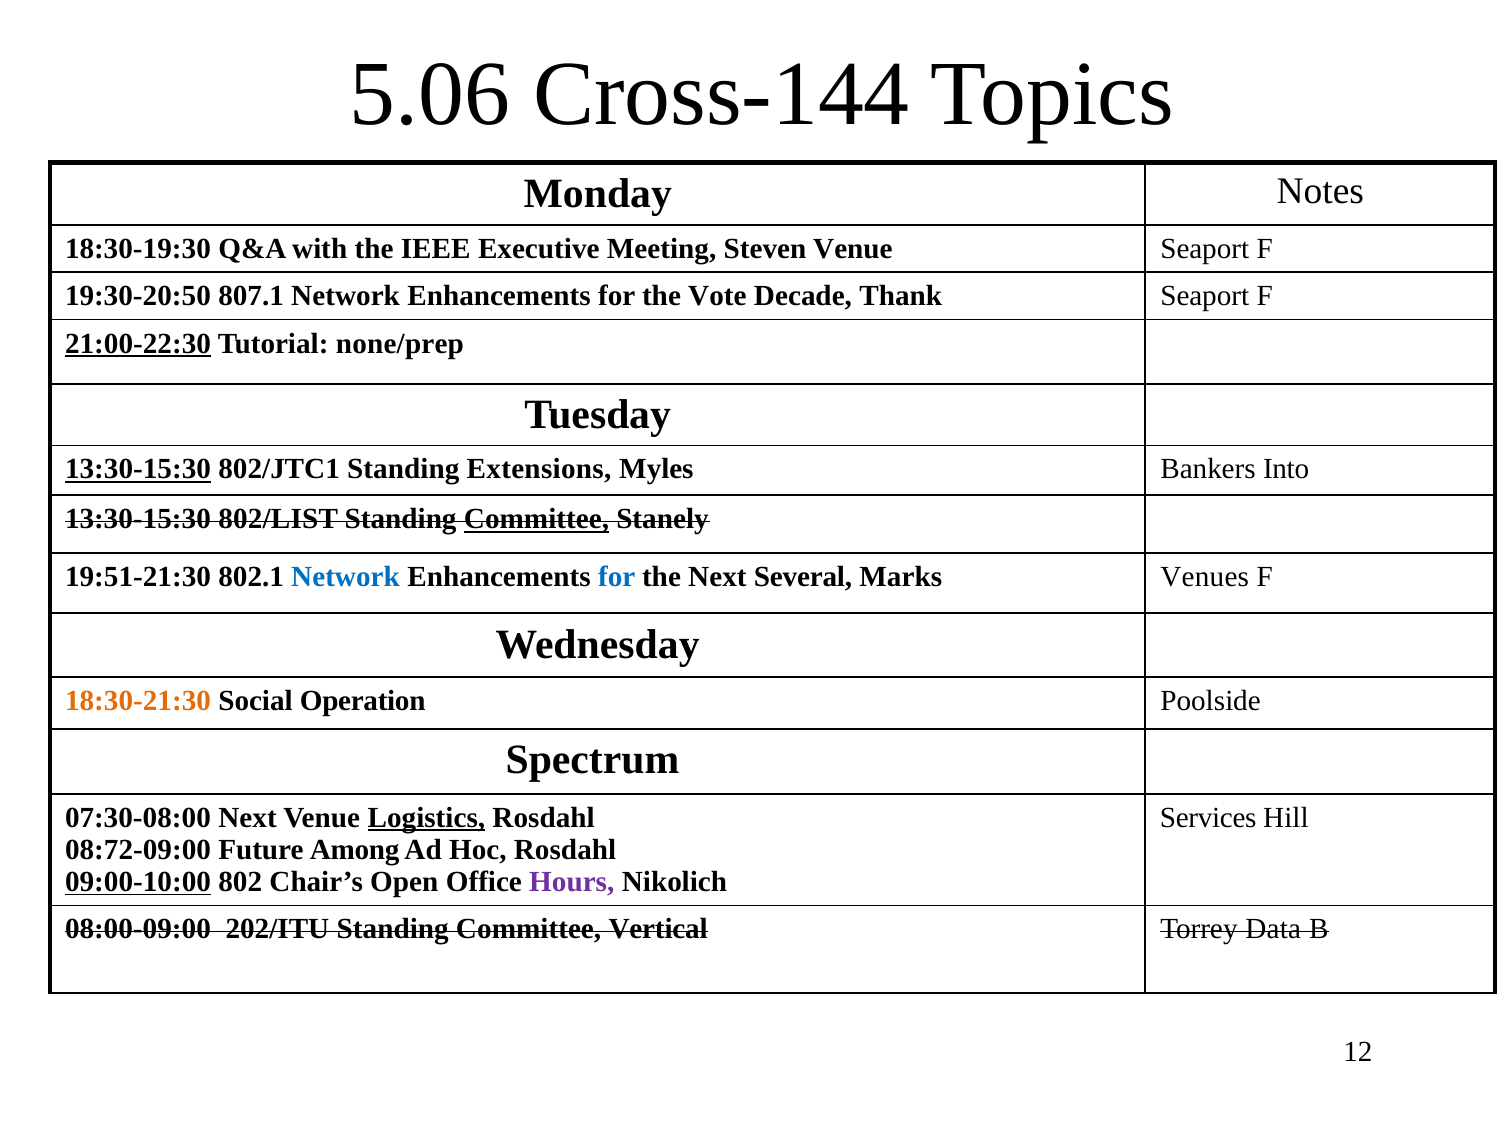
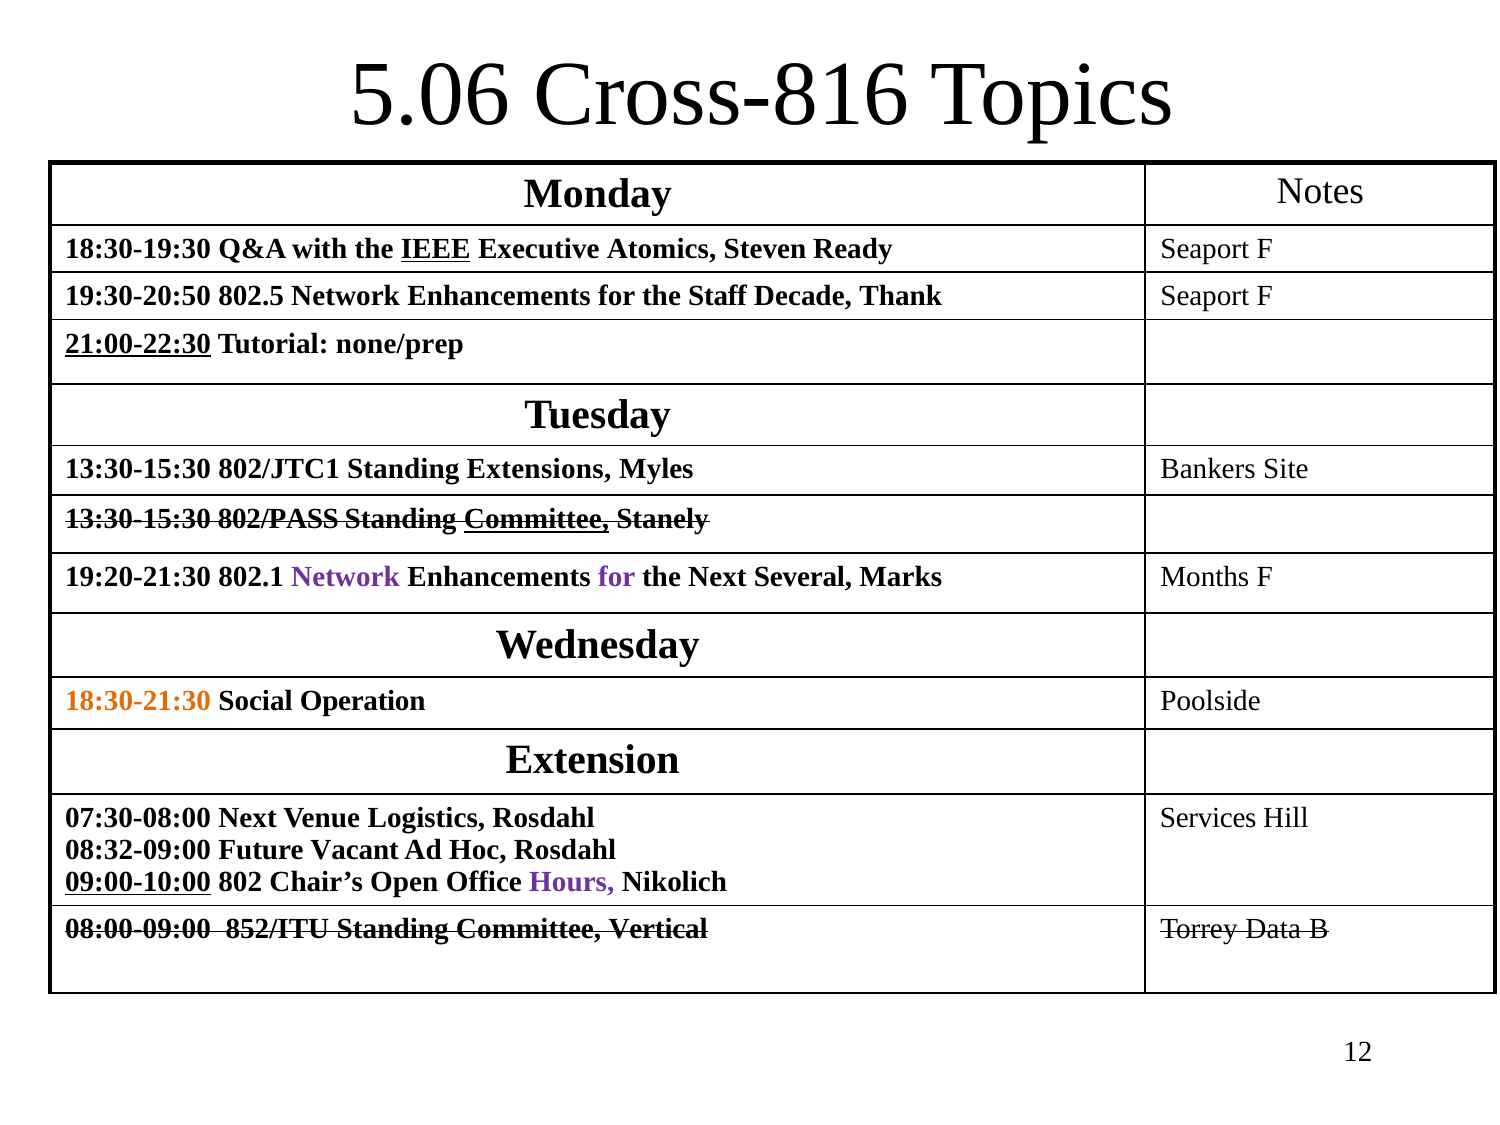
Cross-144: Cross-144 -> Cross-816 (721, 94)
IEEE underline: none -> present (436, 249)
Meeting: Meeting -> Atomics (662, 249)
Steven Venue: Venue -> Ready (853, 249)
807.1: 807.1 -> 802.5 (251, 296)
Vote: Vote -> Staff (718, 296)
13:30-15:30 underline: present -> none (138, 469)
Into: Into -> Site (1286, 469)
802/LIST: 802/LIST -> 802/PASS (278, 519)
19:51-21:30: 19:51-21:30 -> 19:20-21:30 (138, 577)
Network colour: blue -> purple (346, 577)
for colour: blue -> purple (617, 577)
Venues: Venues -> Months (1205, 577)
Spectrum: Spectrum -> Extension (593, 760)
Logistics underline: present -> none (426, 818)
08:72-09:00: 08:72-09:00 -> 08:32-09:00 (138, 850)
Among: Among -> Vacant (355, 850)
202/ITU: 202/ITU -> 852/ITU (277, 929)
